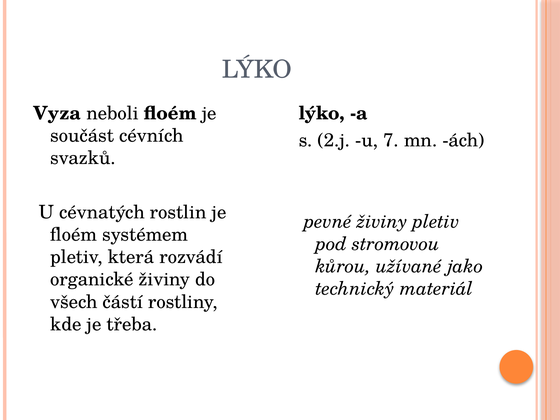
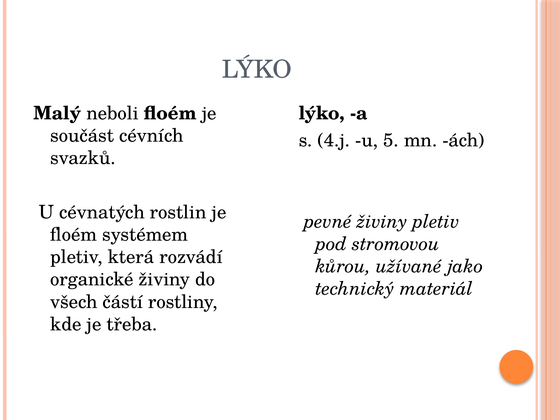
Vyza: Vyza -> Malý (57, 113)
2.j: 2.j -> 4.j (334, 140)
7: 7 -> 5 (391, 140)
